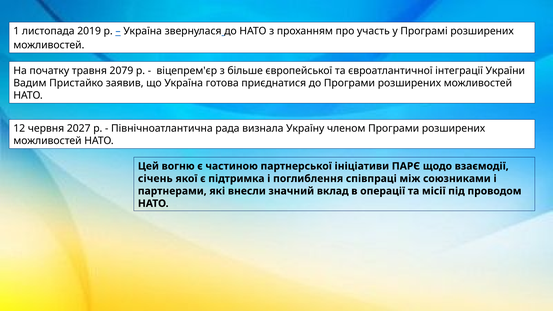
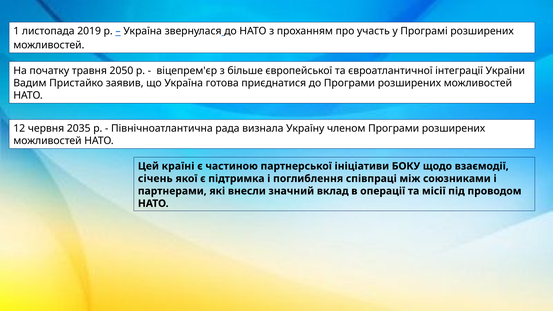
2079: 2079 -> 2050 (121, 71)
2027: 2027 -> 2035 (79, 128)
вогню: вогню -> країні (178, 166)
ПАРЄ: ПАРЄ -> БОКУ (406, 166)
